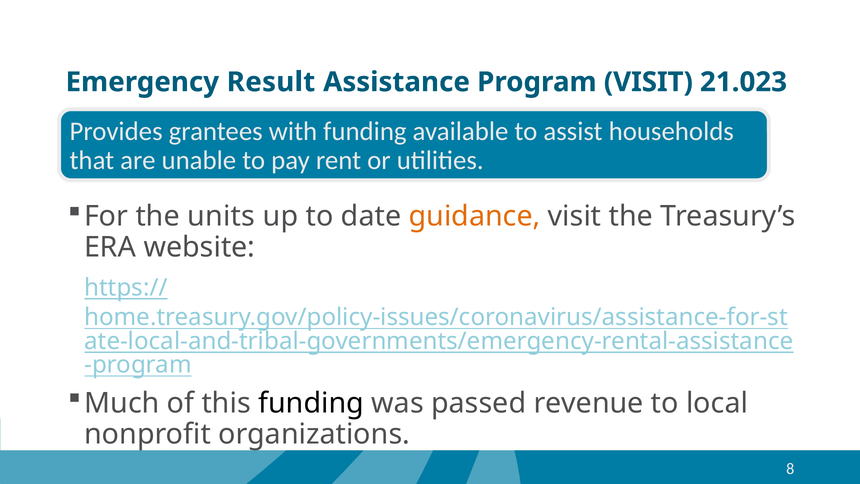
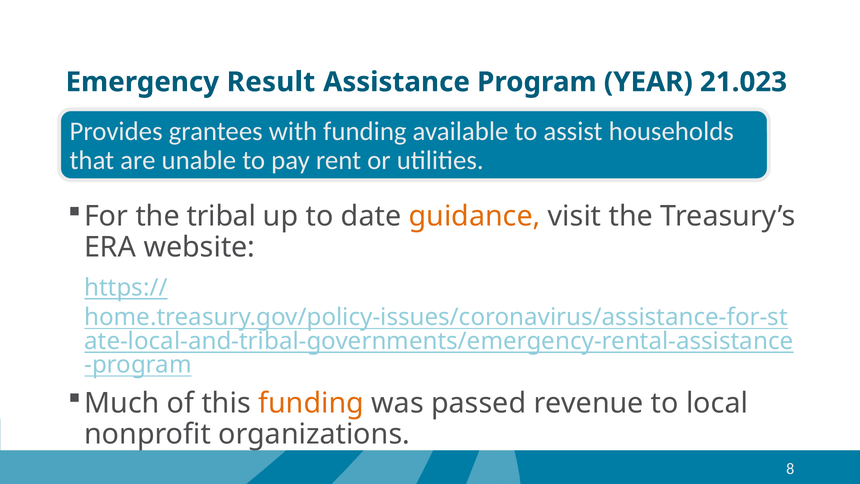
Program VISIT: VISIT -> YEAR (648, 82)
units: units -> tribal (222, 216)
funding colour: black -> orange (311, 403)
